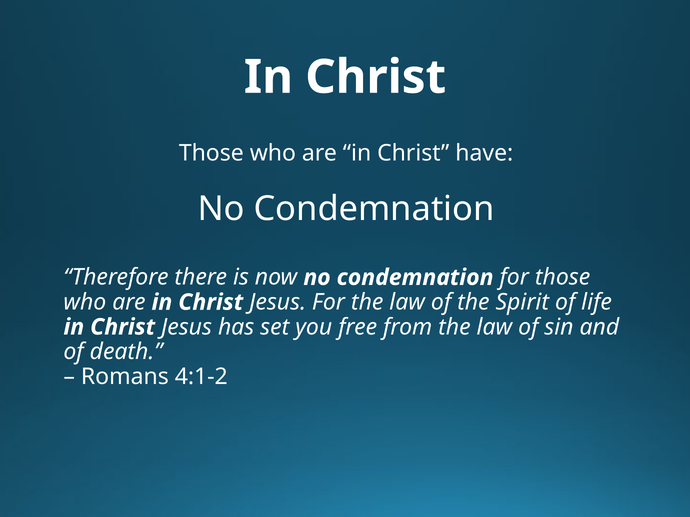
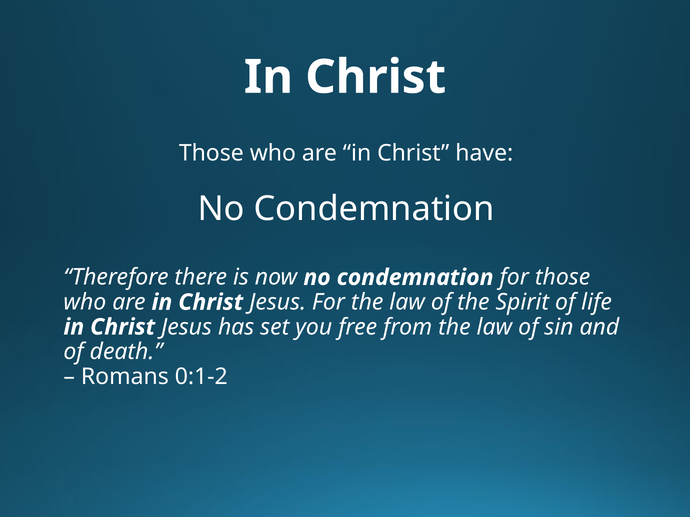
4:1-2: 4:1-2 -> 0:1-2 (201, 377)
